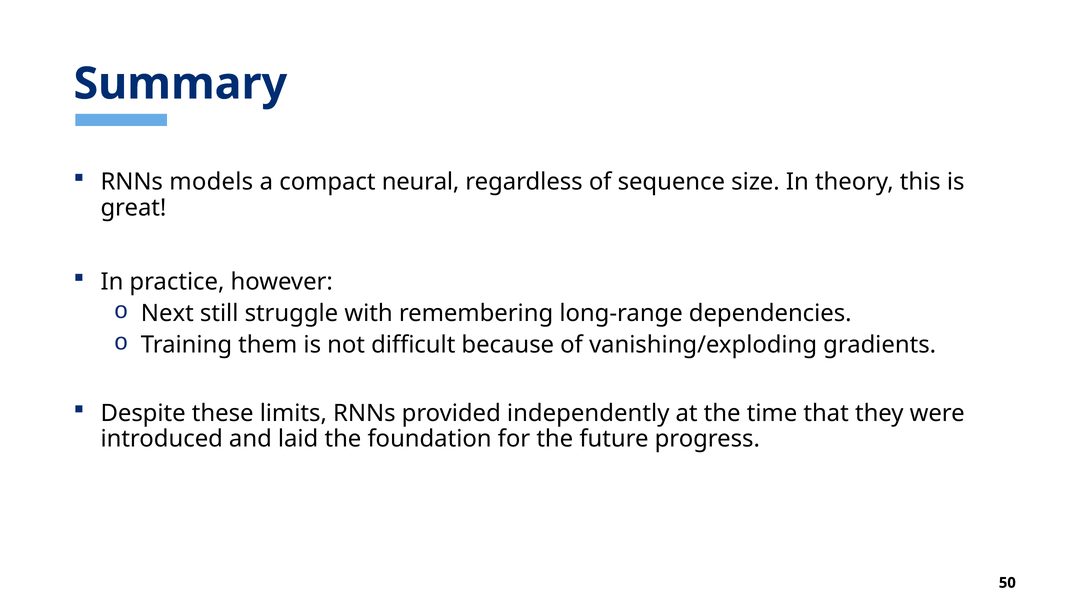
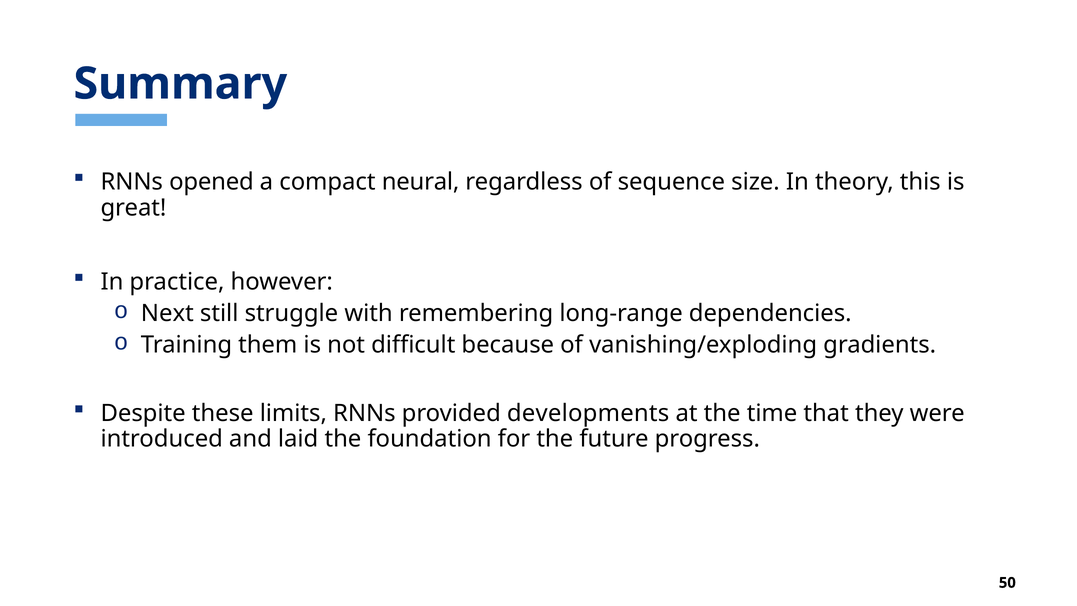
models: models -> opened (211, 182)
independently: independently -> developments (588, 413)
